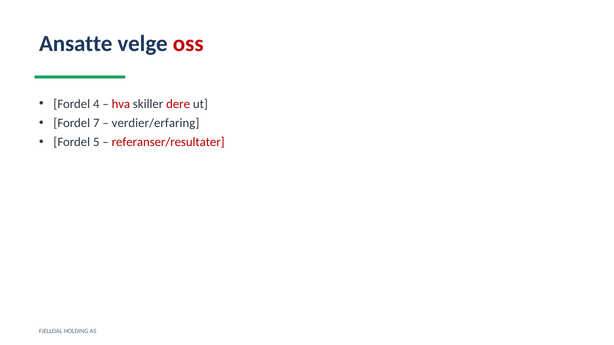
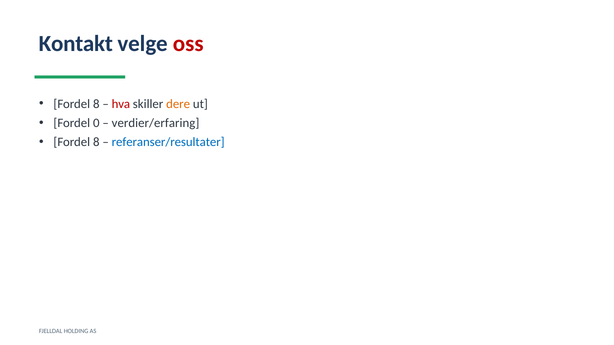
Ansatte: Ansatte -> Kontakt (76, 44)
4: 4 -> 8 (96, 104)
dere colour: red -> orange (178, 104)
7: 7 -> 0 (96, 123)
5: 5 -> 8 (96, 142)
referanser/resultater colour: red -> blue (168, 142)
